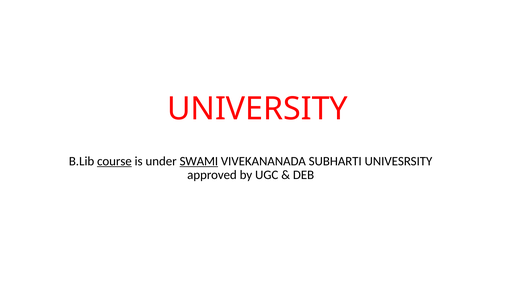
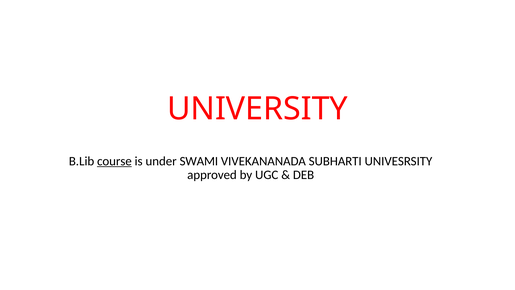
SWAMI underline: present -> none (199, 161)
